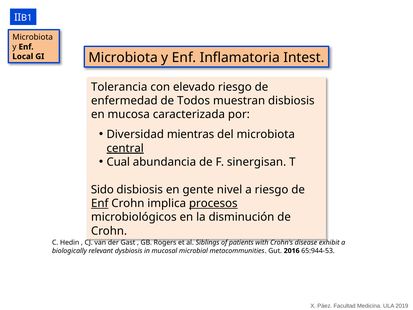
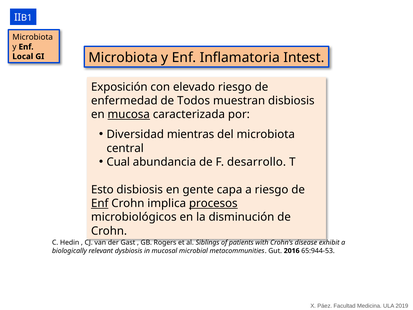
Tolerancia: Tolerancia -> Exposición (119, 87)
mucosa underline: none -> present (129, 114)
central underline: present -> none (125, 148)
sinergisan: sinergisan -> desarrollo (257, 162)
Sido: Sido -> Esto (102, 189)
nivel: nivel -> capa (230, 189)
